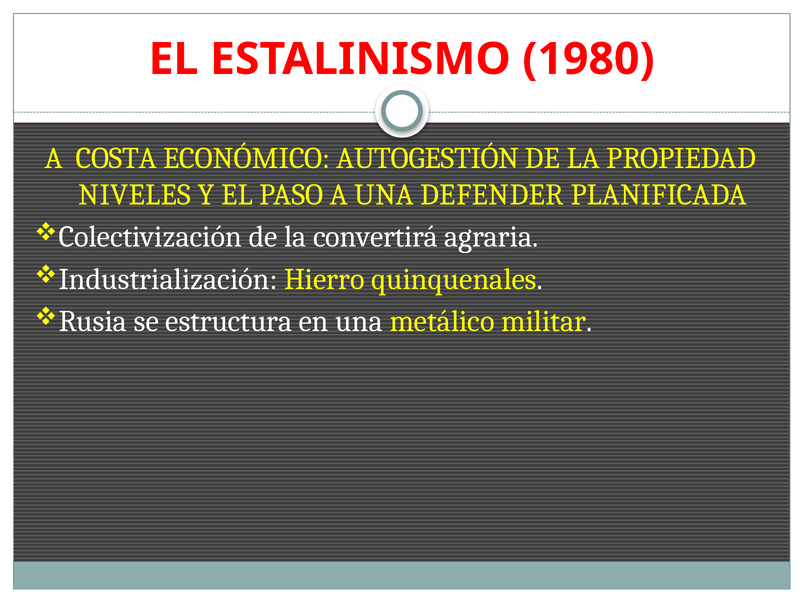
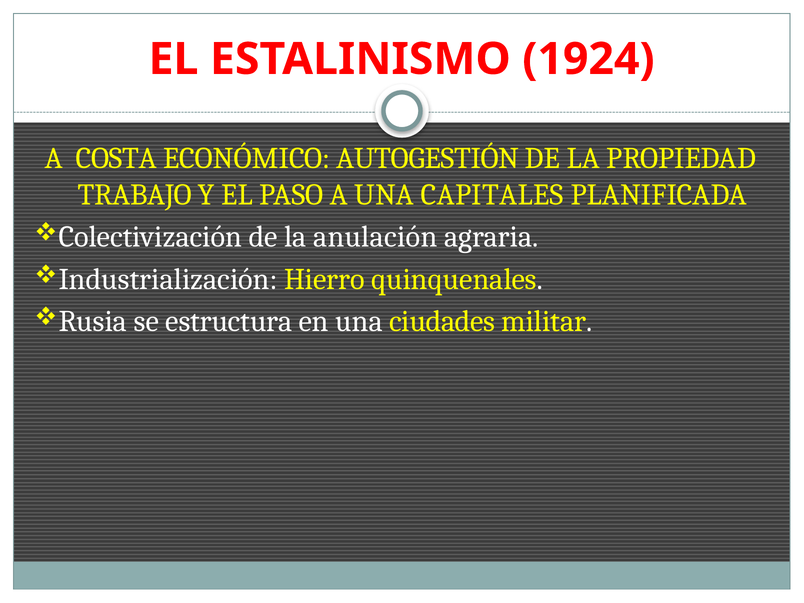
1980: 1980 -> 1924 (588, 59)
NIVELES: NIVELES -> TRABAJO (135, 195)
DEFENDER: DEFENDER -> CAPITALES (492, 195)
convertirá: convertirá -> anulación (375, 237)
metálico: metálico -> ciudades (442, 321)
